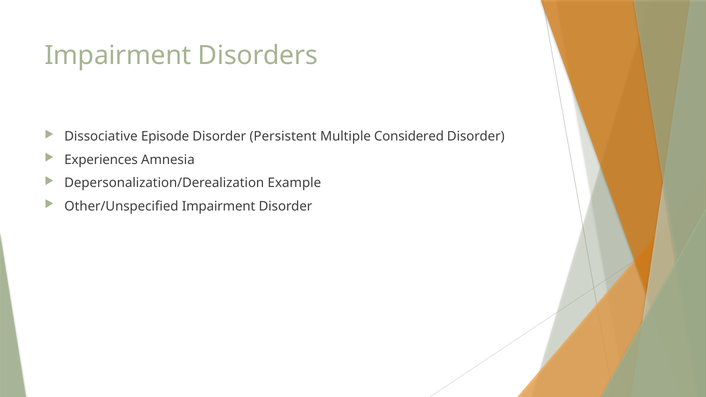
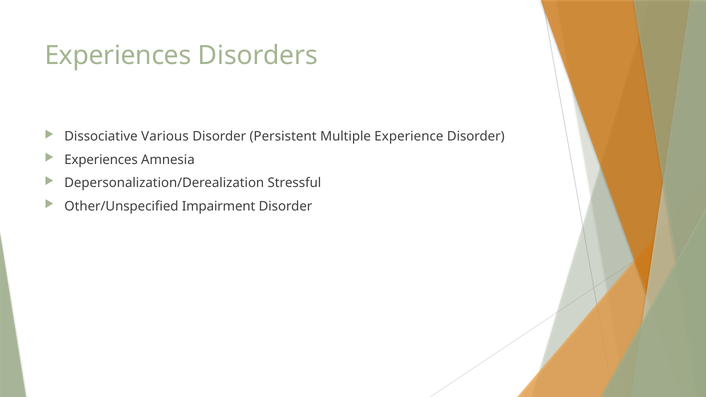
Impairment: Impairment -> Experiences (118, 56)
Episode: Episode -> Various (165, 137)
Considered: Considered -> Experience (409, 137)
Example: Example -> Stressful (294, 183)
